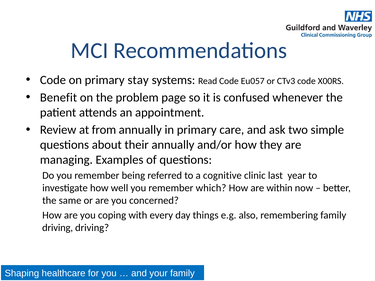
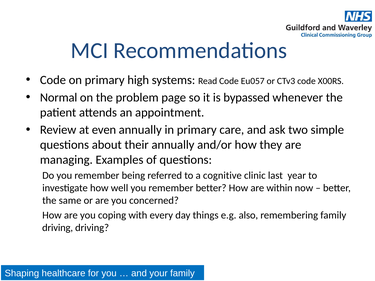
stay: stay -> high (138, 80)
Benefit: Benefit -> Normal (59, 97)
confused: confused -> bypassed (247, 97)
from: from -> even (104, 130)
remember which: which -> better (211, 188)
